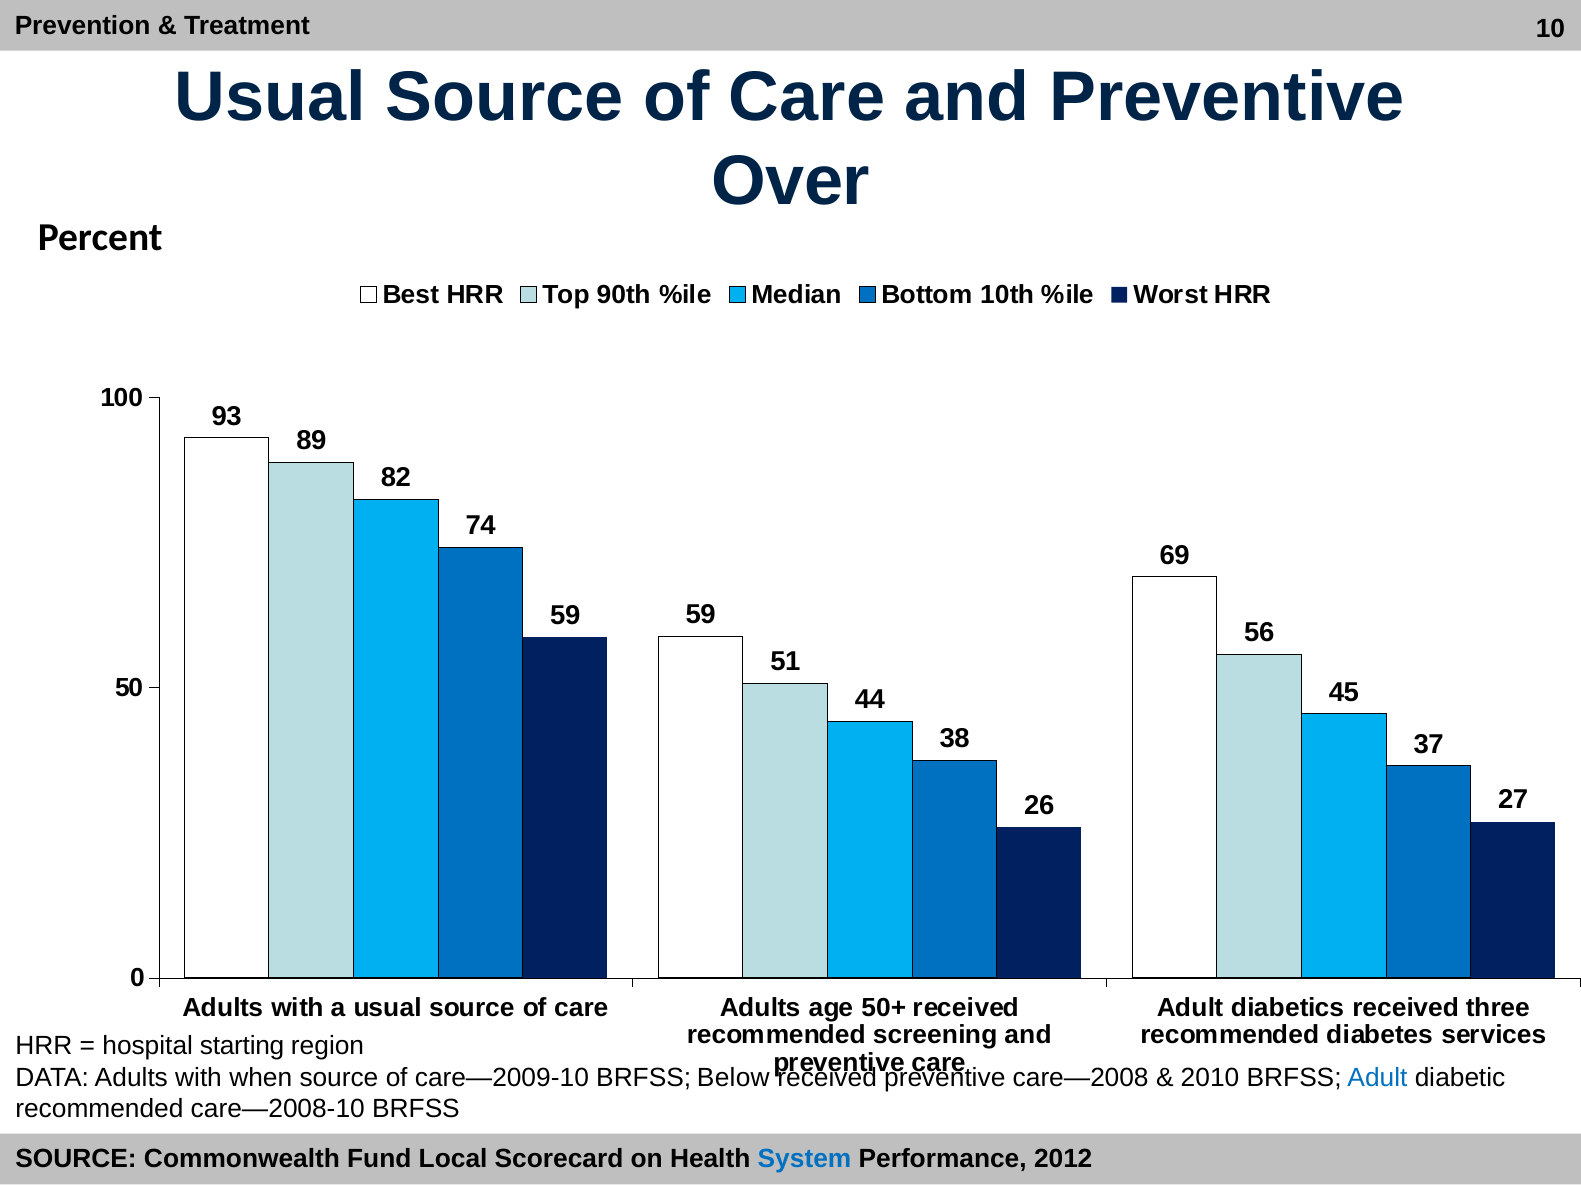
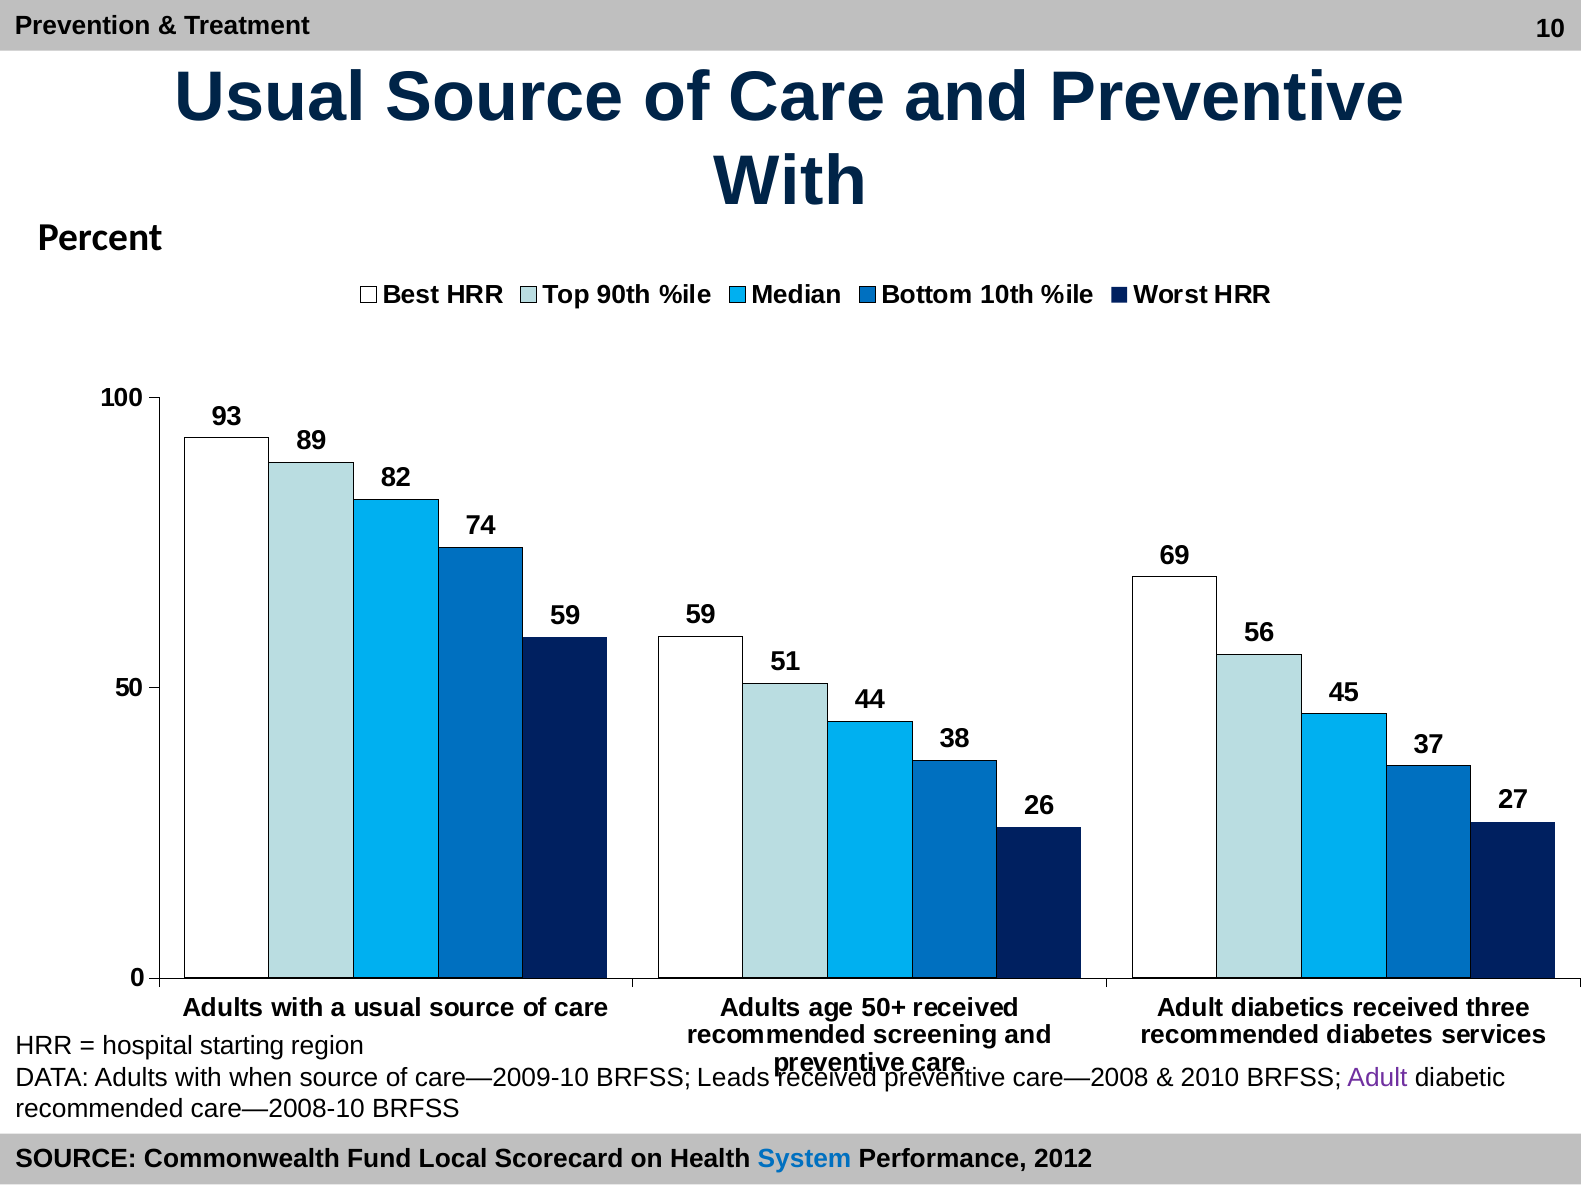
Over: Over -> With (790, 182)
Below: Below -> Leads (733, 1078)
Adult colour: blue -> purple (1377, 1078)
